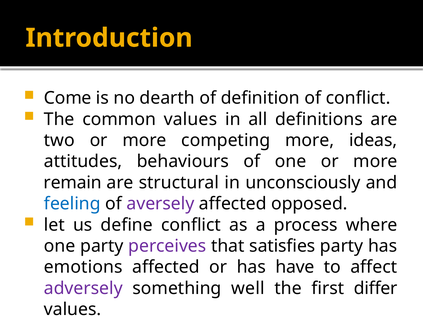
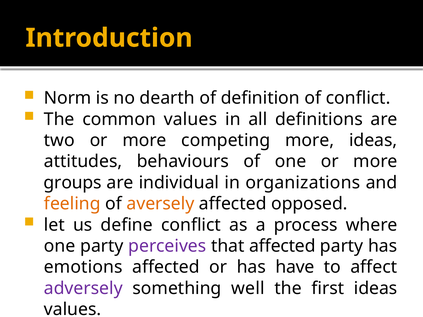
Come: Come -> Norm (68, 98)
remain: remain -> groups (73, 183)
structural: structural -> individual (179, 183)
unconsciously: unconsciously -> organizations (303, 183)
feeling colour: blue -> orange (72, 204)
aversely colour: purple -> orange (160, 204)
that satisfies: satisfies -> affected (282, 246)
first differ: differ -> ideas (376, 289)
